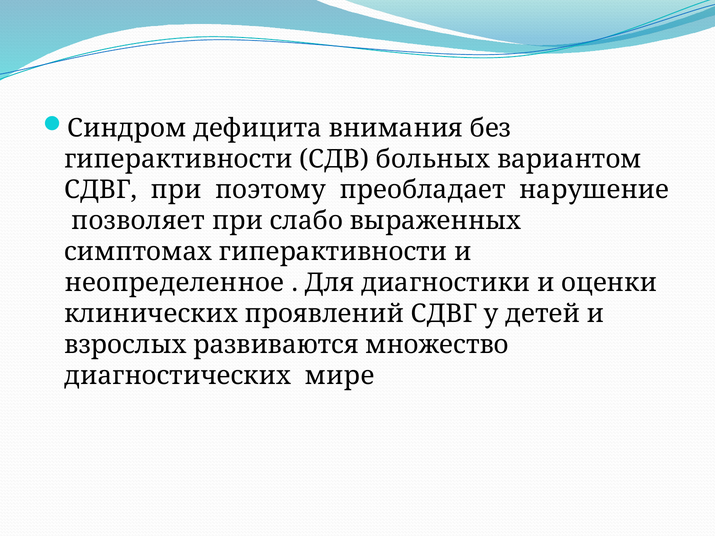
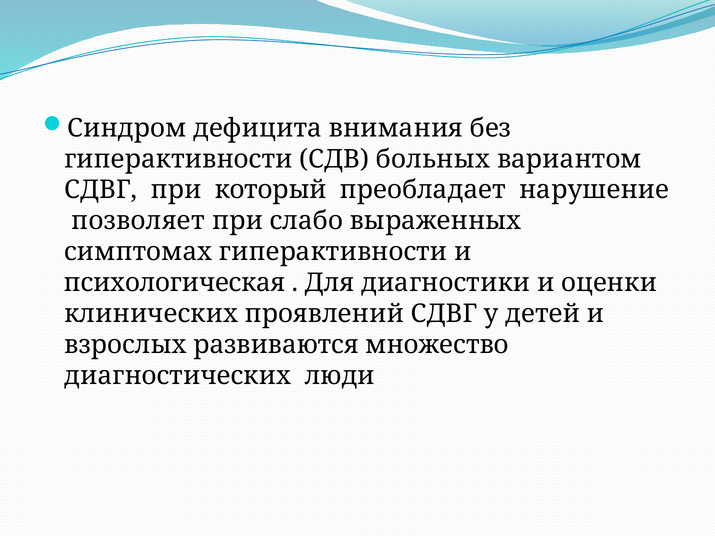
поэтому: поэтому -> который (271, 190)
неопределенное: неопределенное -> психологическая (175, 283)
мире: мире -> люди (340, 376)
